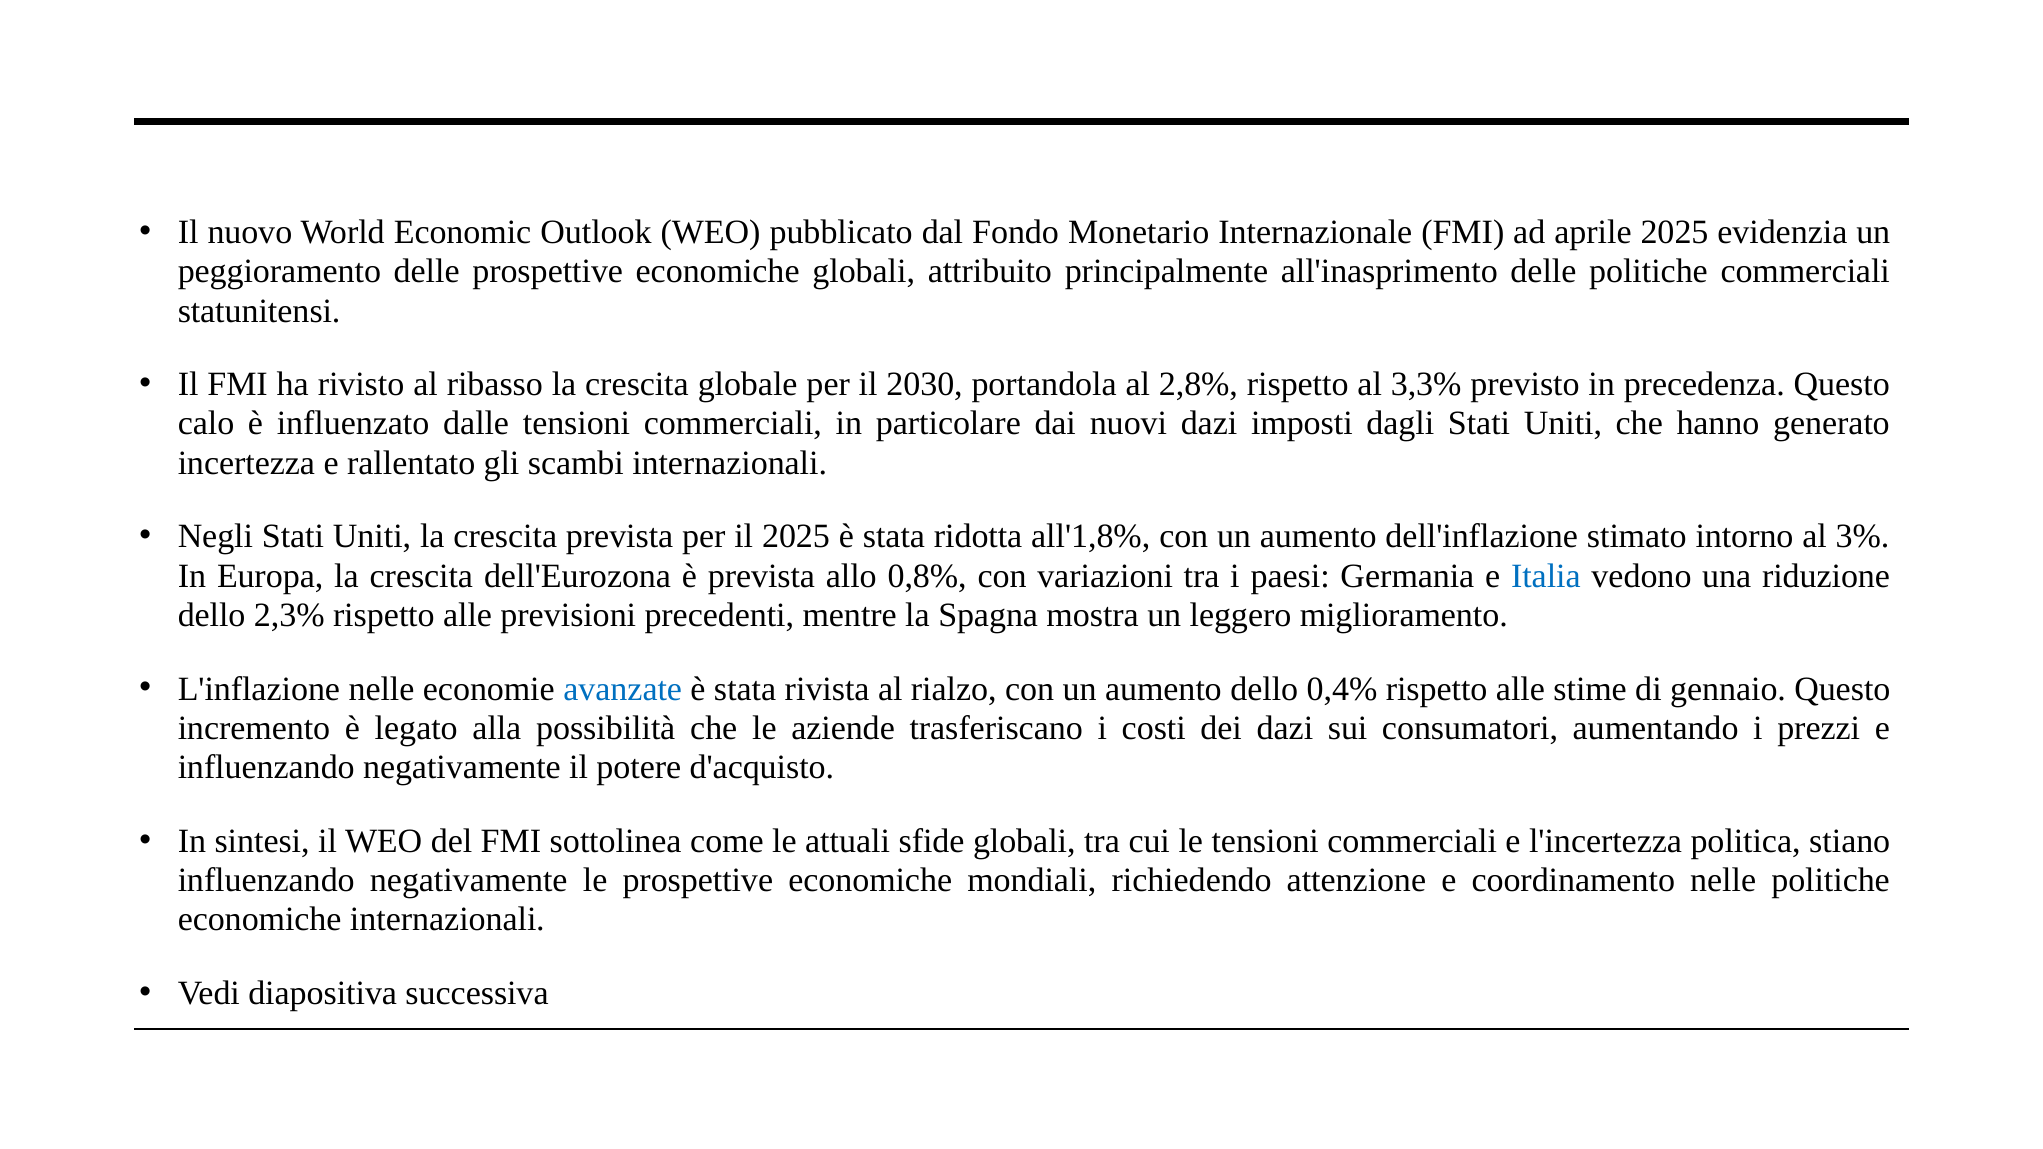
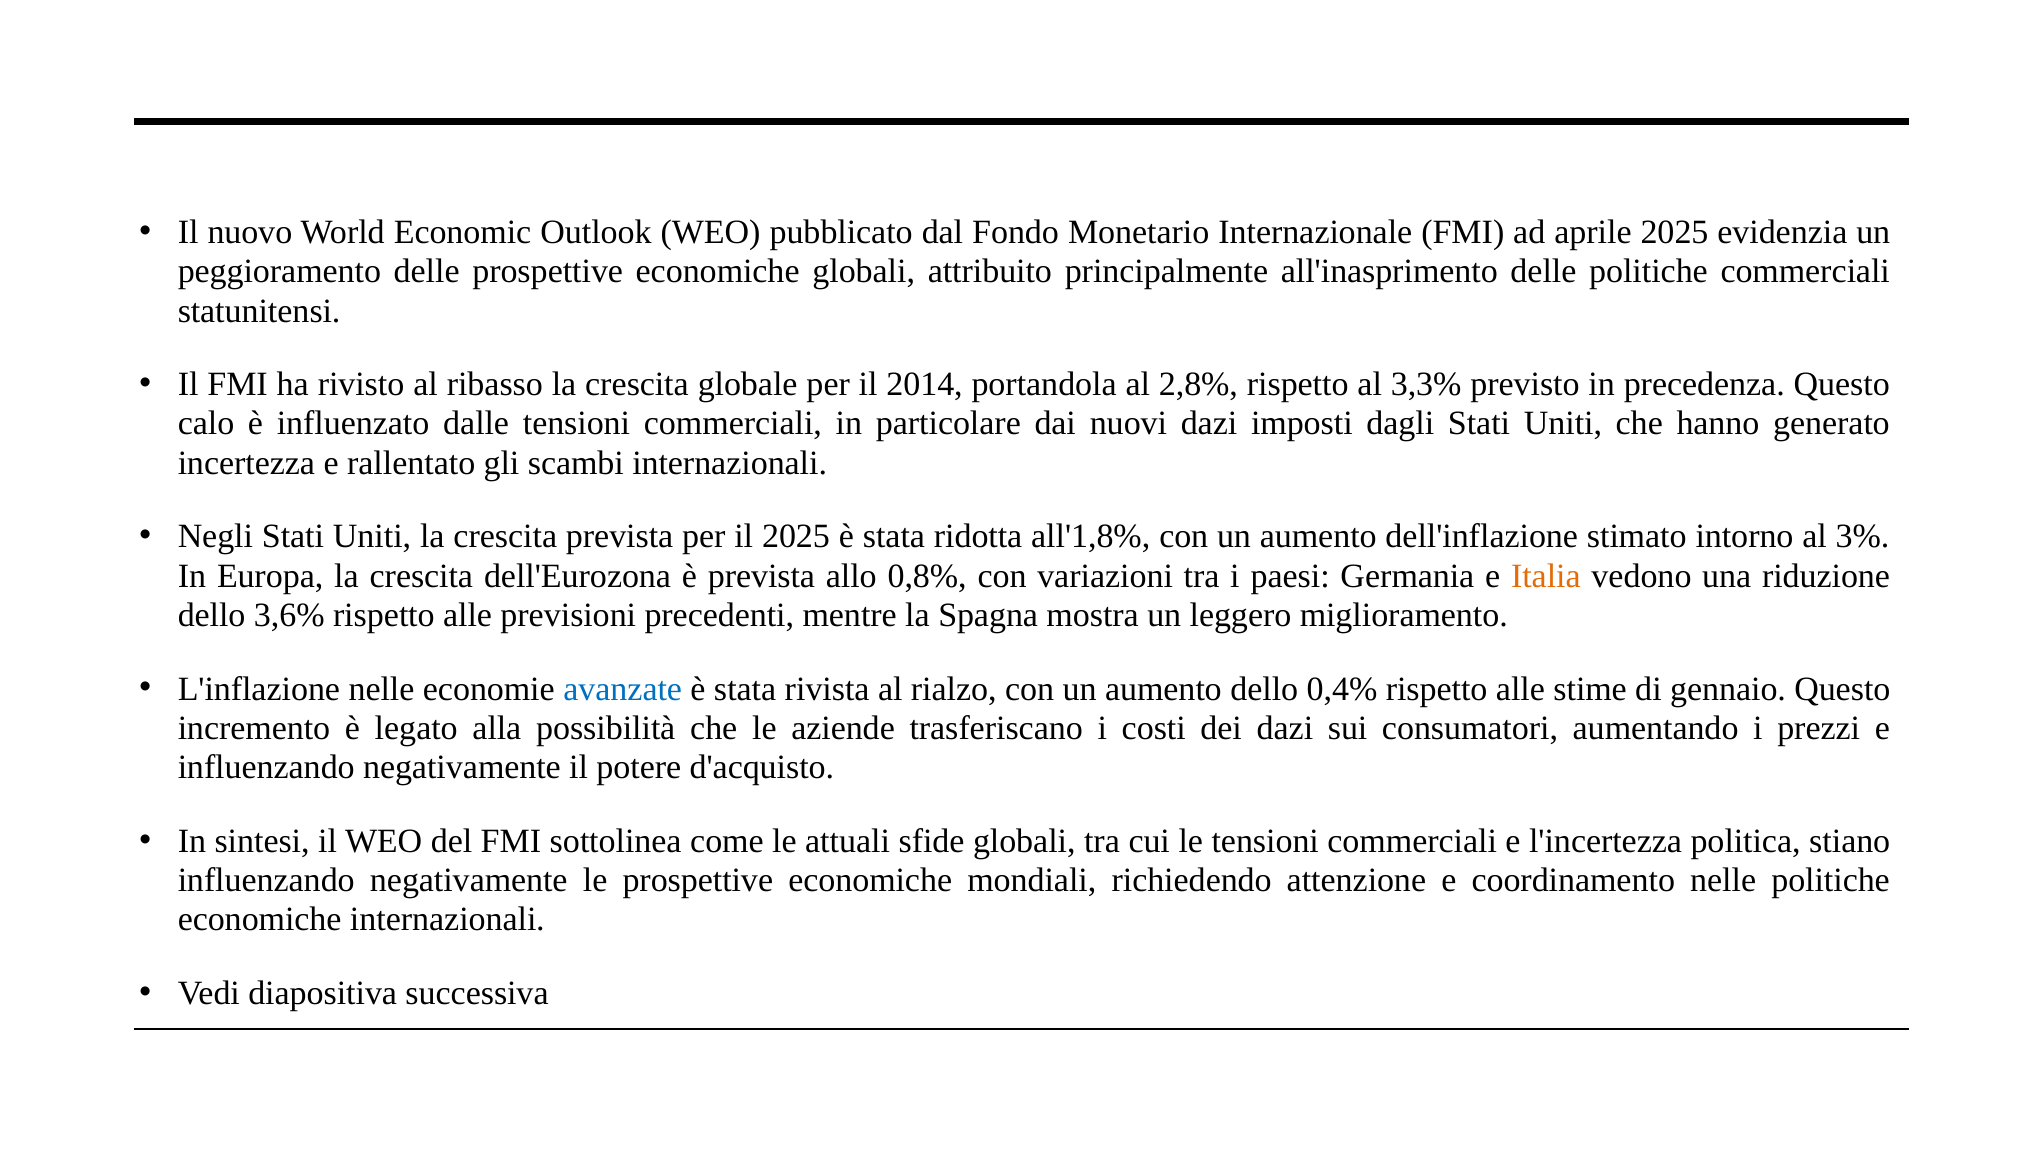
2030: 2030 -> 2014 (925, 385)
Italia colour: blue -> orange (1546, 576)
2,3%: 2,3% -> 3,6% (289, 615)
